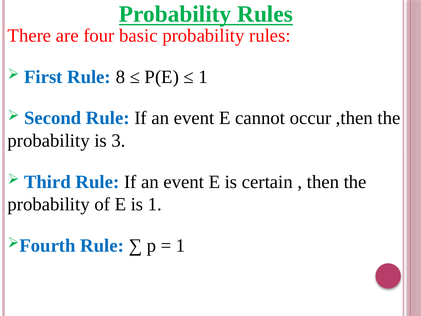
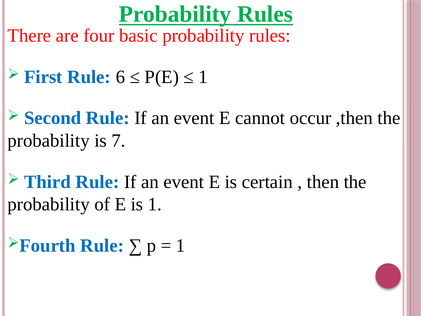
8: 8 -> 6 (120, 77)
3: 3 -> 7 (119, 141)
